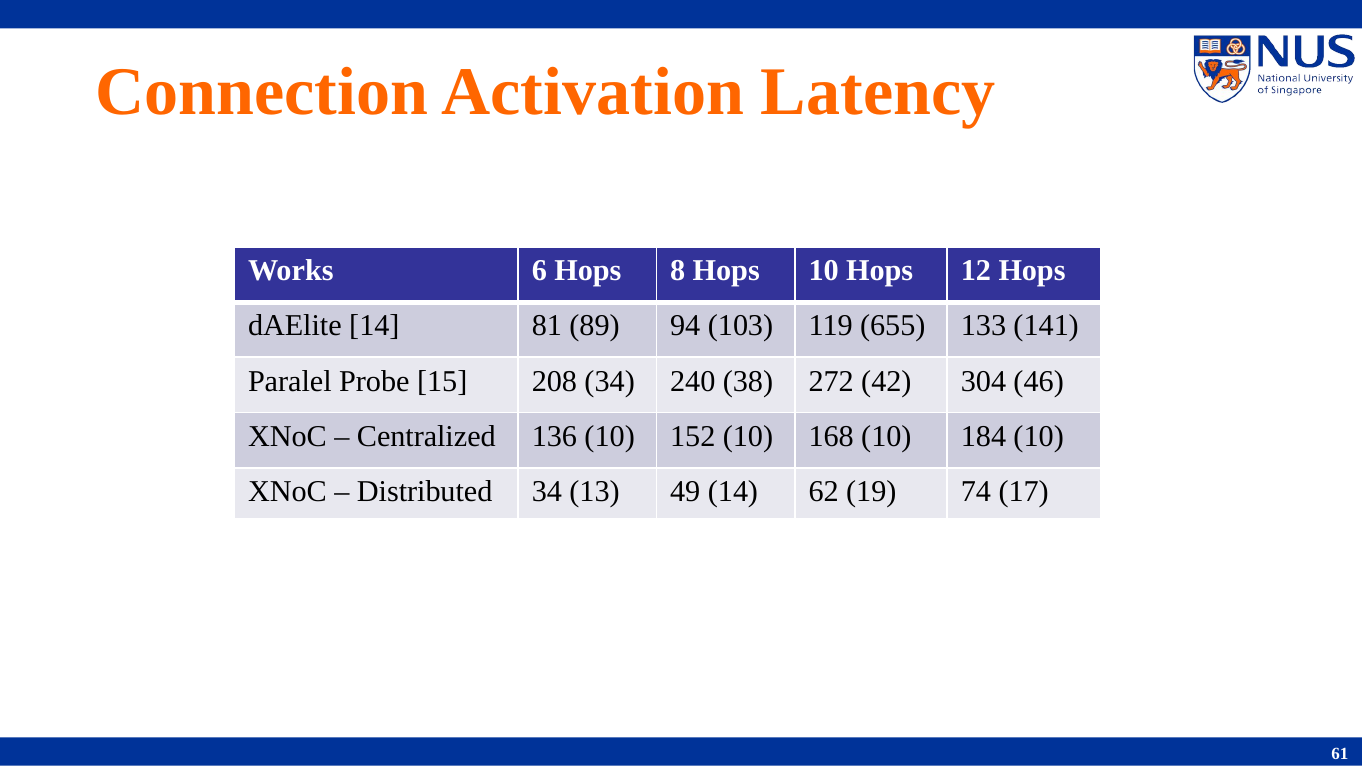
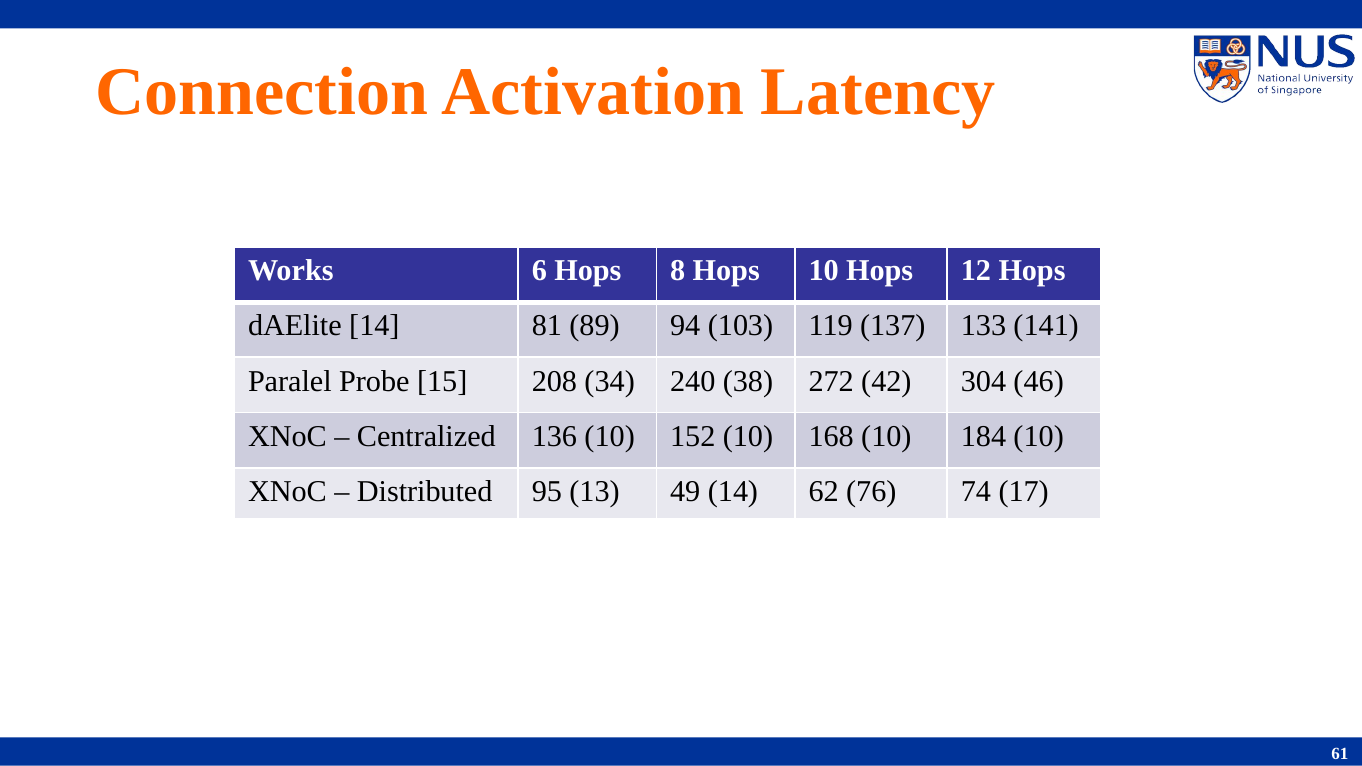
655: 655 -> 137 (893, 326)
Distributed 34: 34 -> 95 (547, 492)
19: 19 -> 76 (871, 492)
